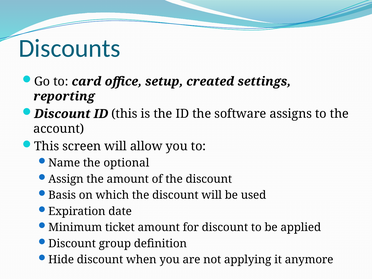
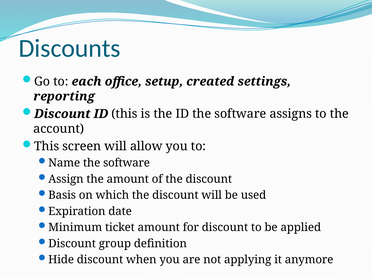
card: card -> each (87, 81)
Name the optional: optional -> software (127, 163)
